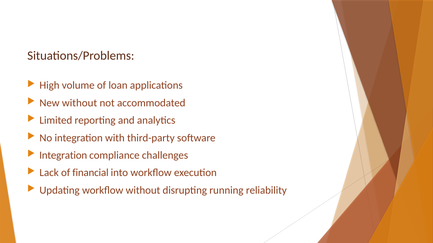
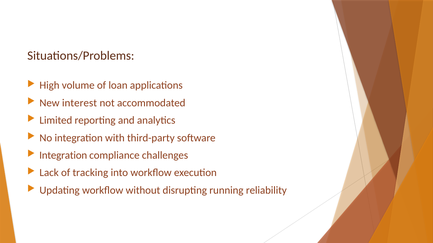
New without: without -> interest (80, 103)
financial: financial -> tracking (90, 173)
